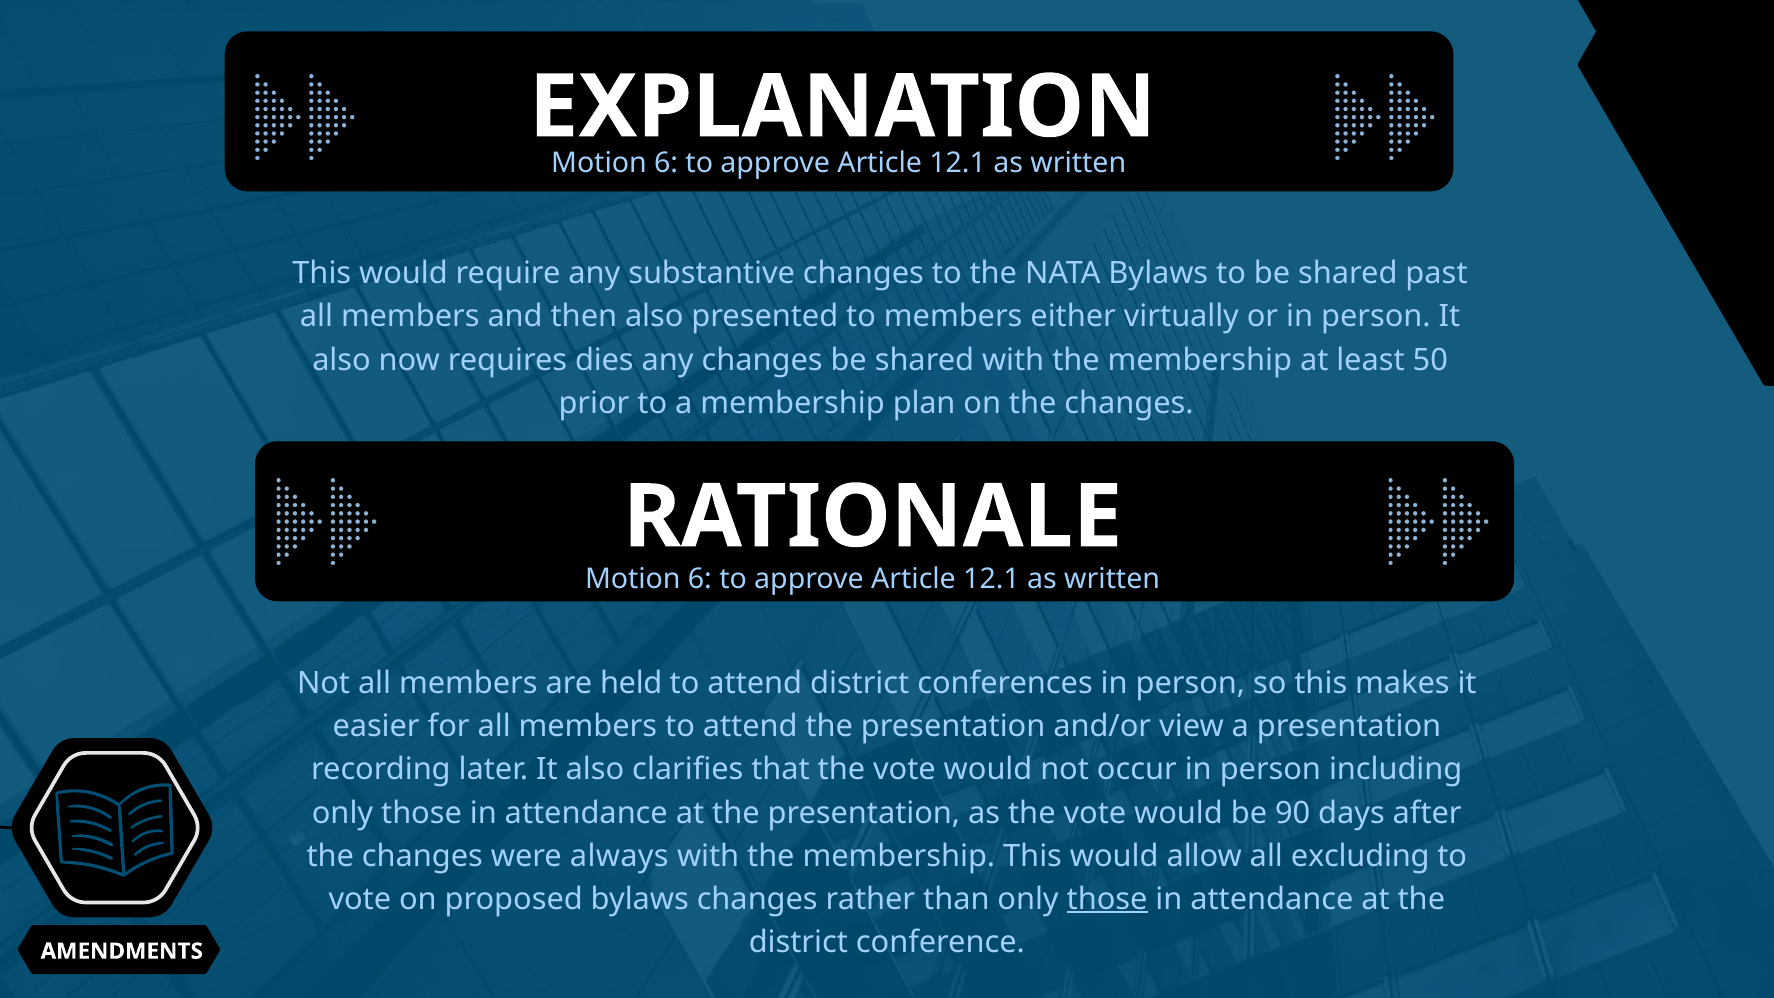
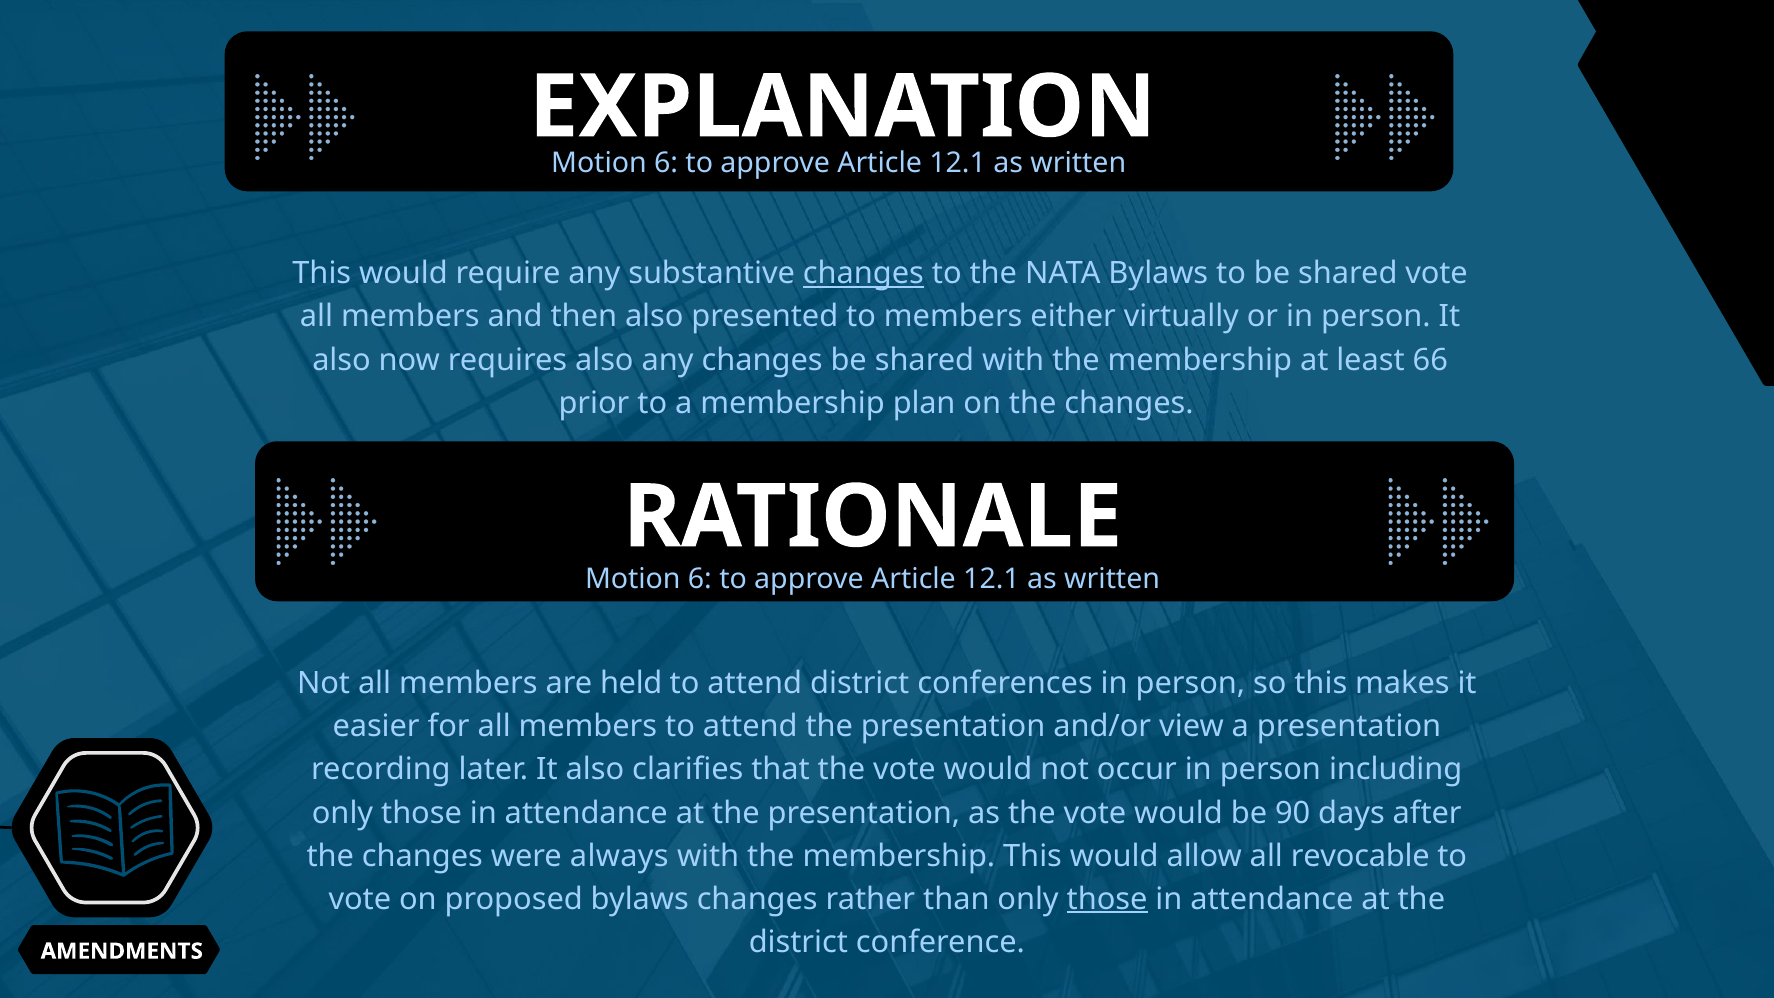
changes underline: none -> present (863, 274)
shared past: past -> vote (1437, 274)
requires dies: dies -> also (604, 360)
50: 50 -> 66 (1430, 360)
excluding: excluding -> revocable (1360, 856)
